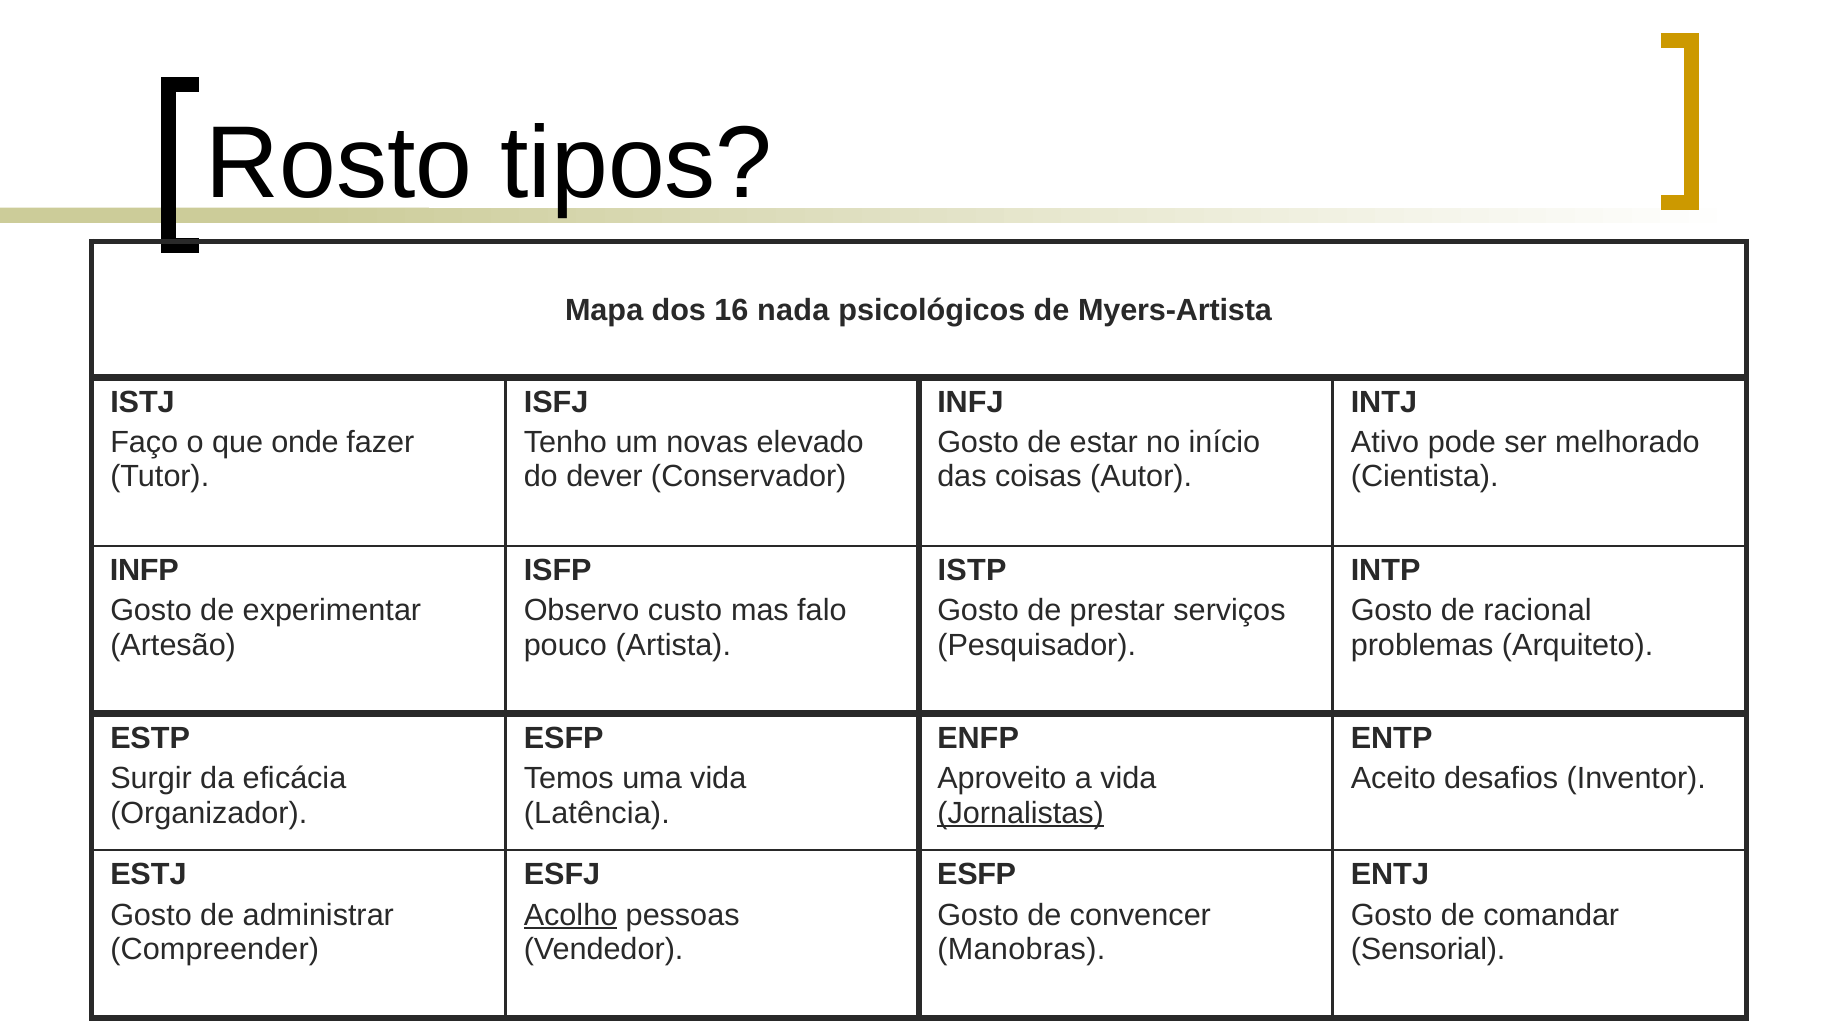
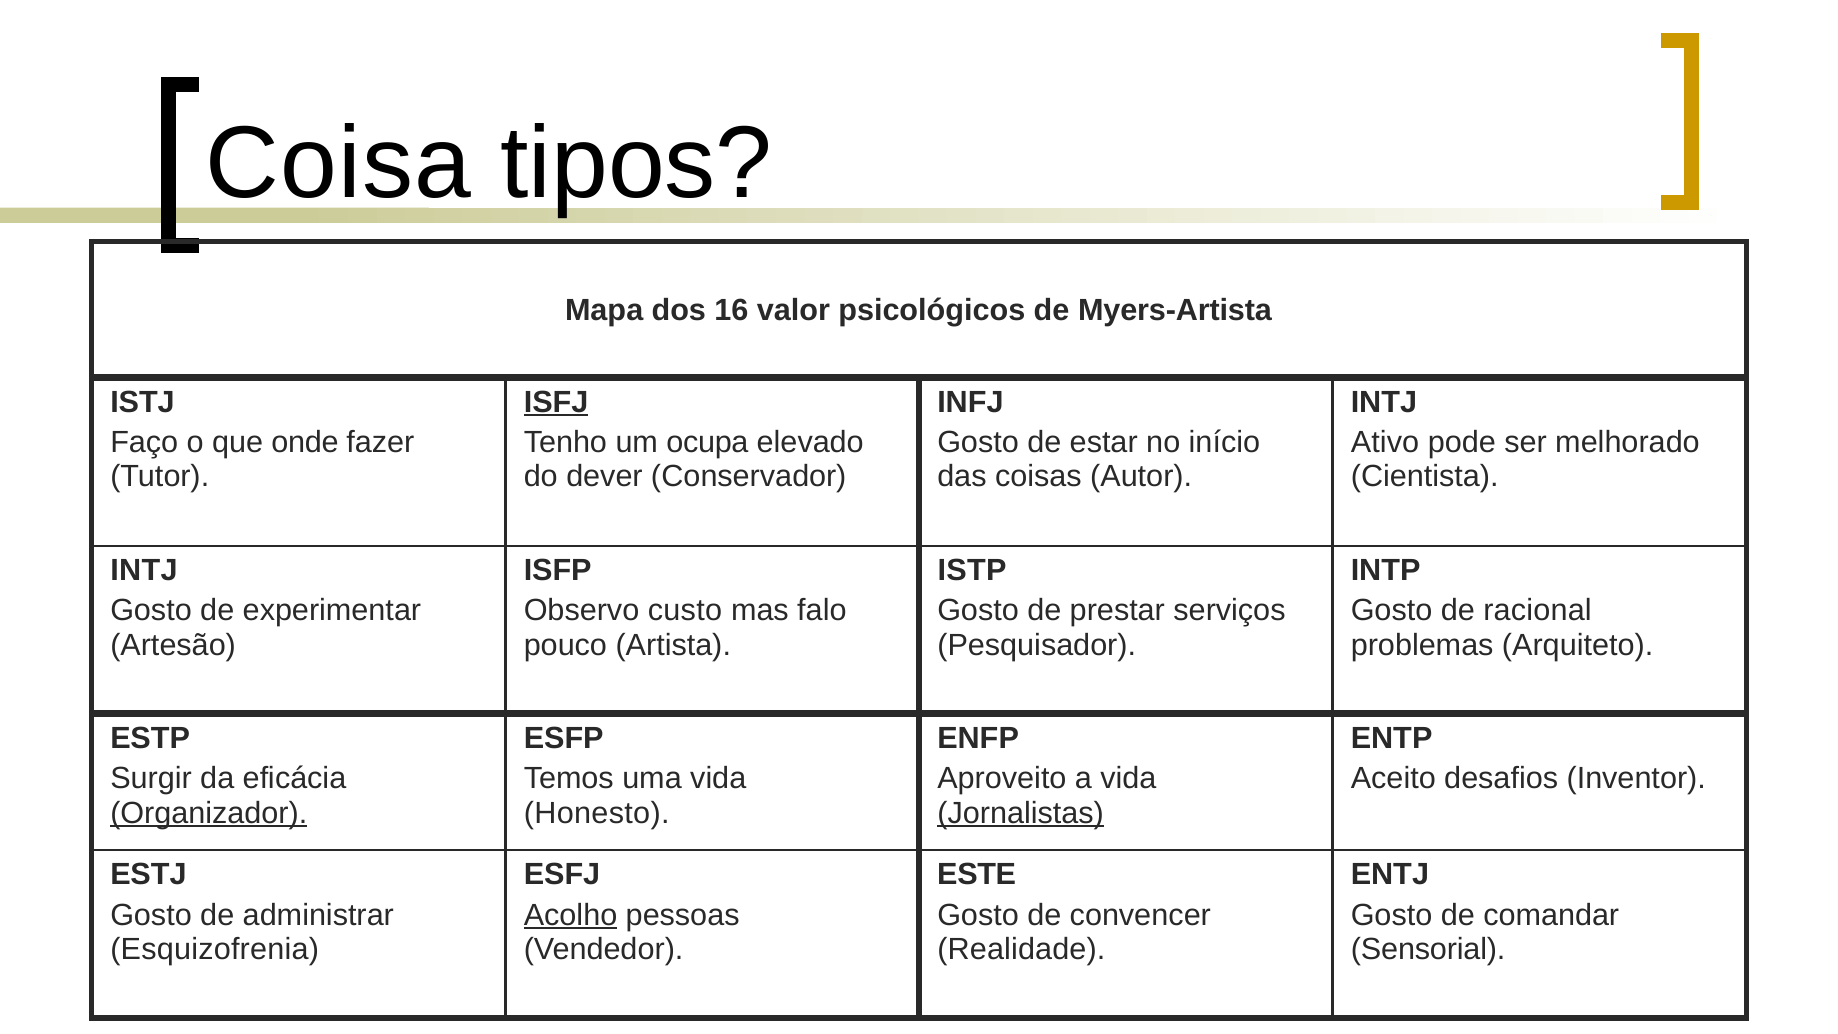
Rosto: Rosto -> Coisa (338, 164)
nada: nada -> valor (793, 310)
ISFJ underline: none -> present (556, 402)
novas: novas -> ocupa (707, 443)
INFP: INFP -> INTJ (144, 570)
Organizador underline: none -> present (209, 813)
Latência: Latência -> Honesto (597, 813)
ESFP: ESFP -> ESTE (977, 874)
Compreender: Compreender -> Esquizofrenia (215, 949)
Manobras: Manobras -> Realidade (1021, 949)
